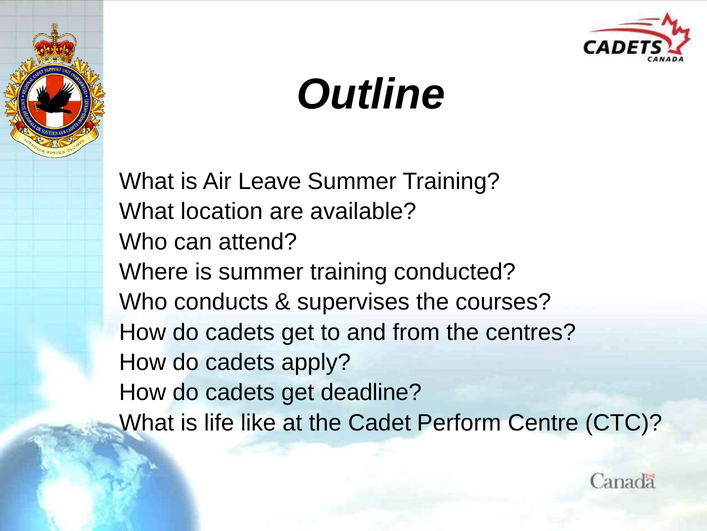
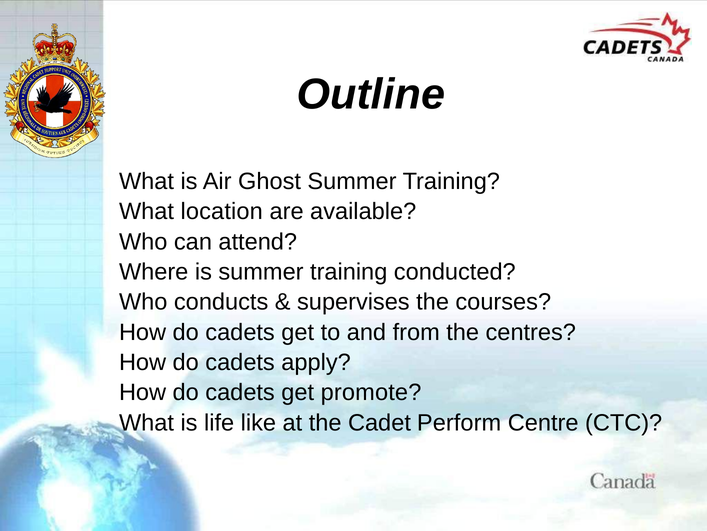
Leave: Leave -> Ghost (270, 181)
deadline: deadline -> promote (371, 392)
